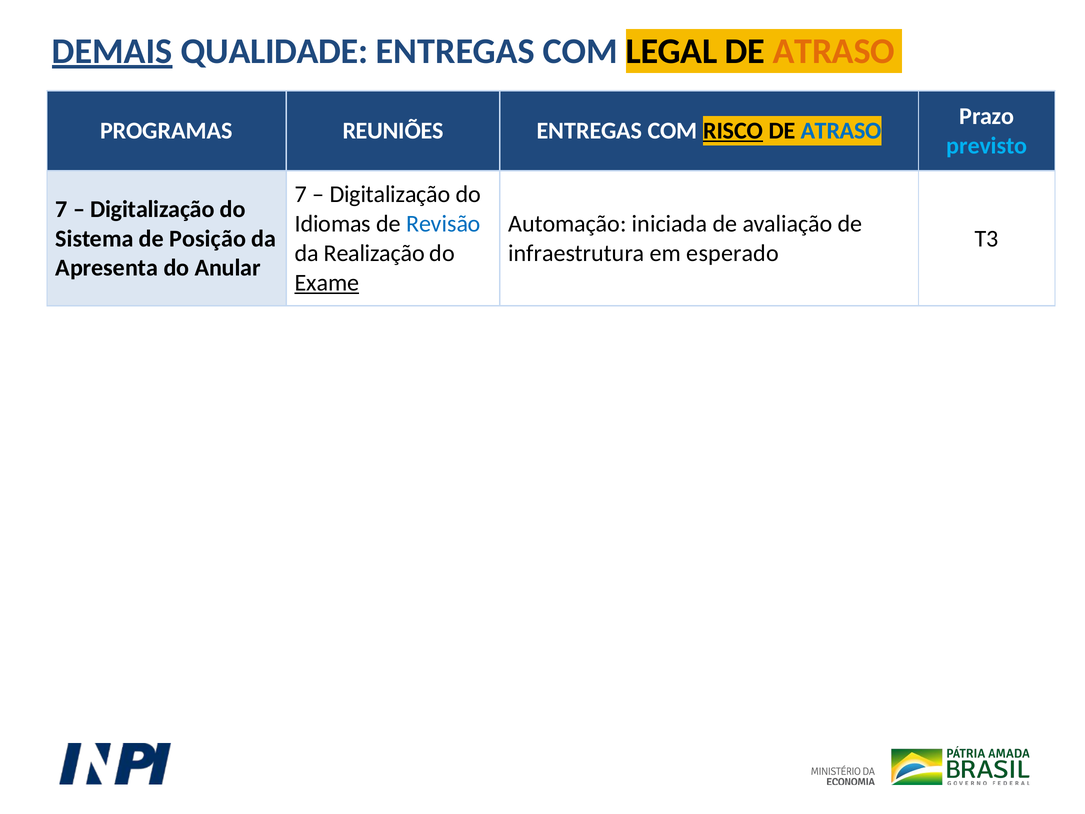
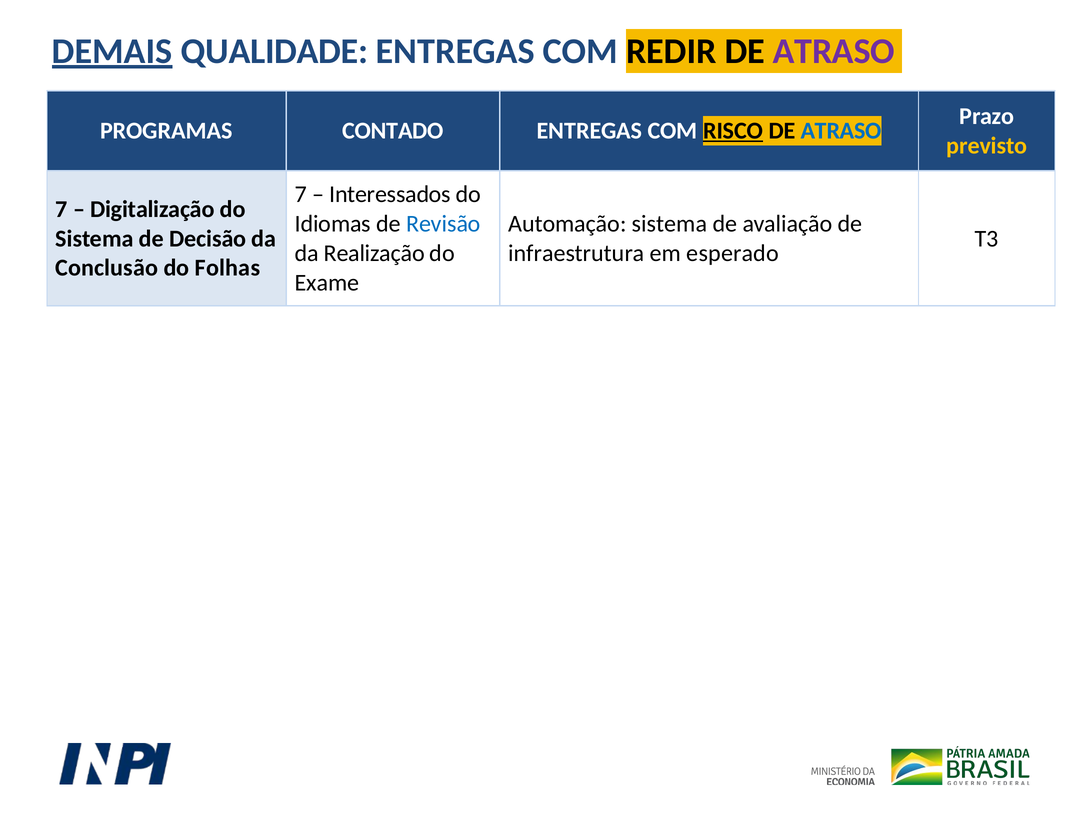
LEGAL: LEGAL -> REDIR (671, 51)
ATRASO colour: orange -> purple (834, 51)
REUNIÕES: REUNIÕES -> CONTADO (393, 131)
previsto colour: light blue -> yellow (987, 146)
Digitalização: Digitalização -> Interessados (390, 194)
Automação iniciada: iniciada -> sistema (669, 224)
Posição: Posição -> Decisão (208, 238)
Apresenta: Apresenta -> Conclusão (107, 268)
Anular: Anular -> Folhas (227, 268)
Exame underline: present -> none (327, 283)
